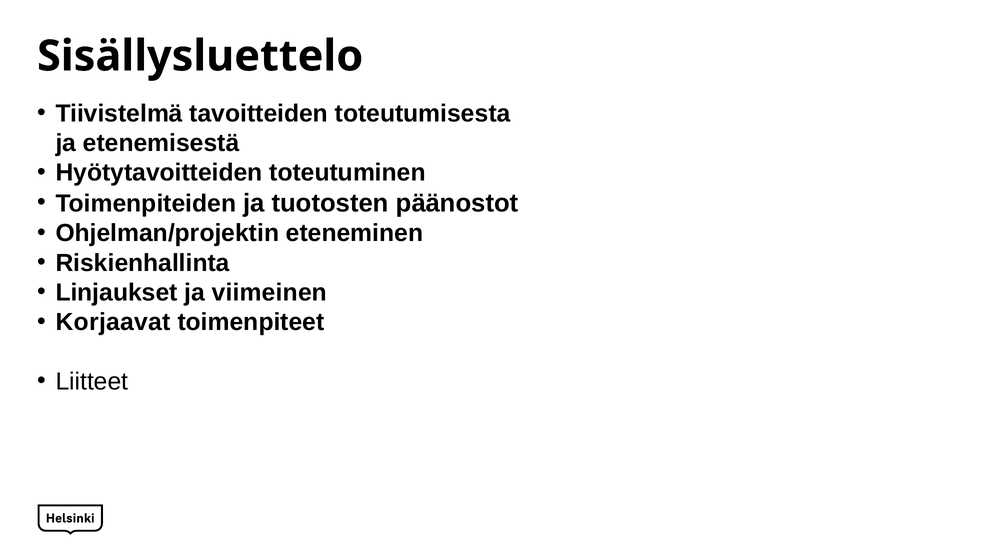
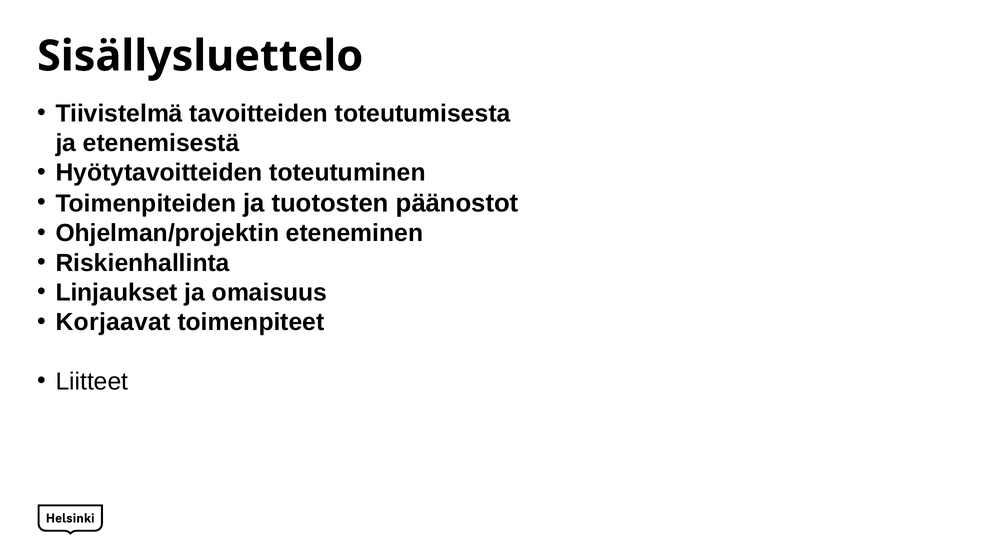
viimeinen: viimeinen -> omaisuus (270, 292)
